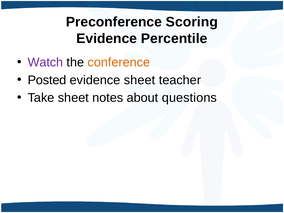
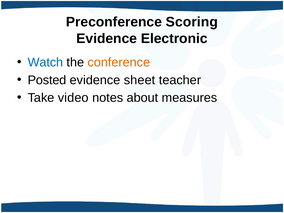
Percentile: Percentile -> Electronic (174, 39)
Watch colour: purple -> blue (45, 62)
Take sheet: sheet -> video (73, 98)
questions: questions -> measures (189, 98)
